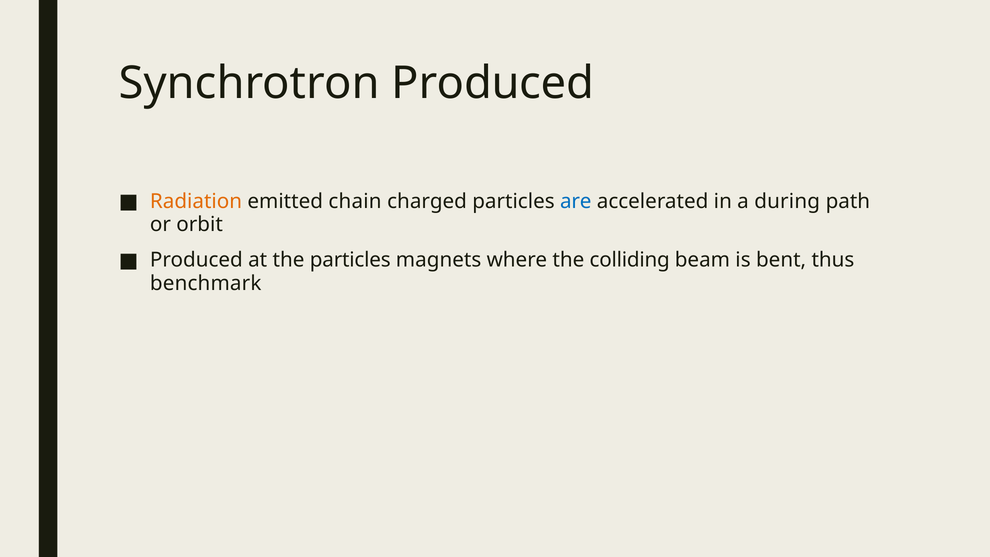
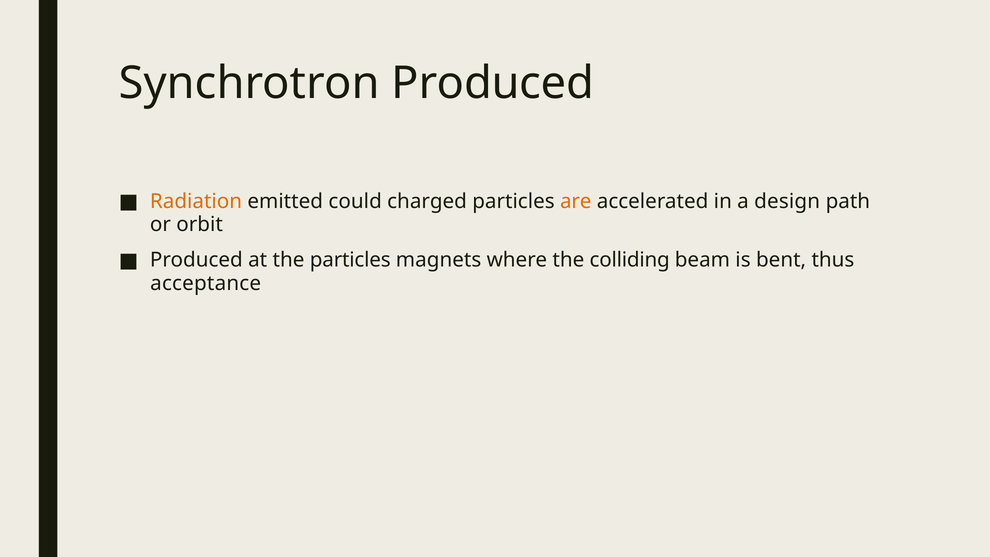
chain: chain -> could (355, 201)
are colour: blue -> orange (576, 201)
during: during -> design (787, 201)
benchmark: benchmark -> acceptance (206, 283)
